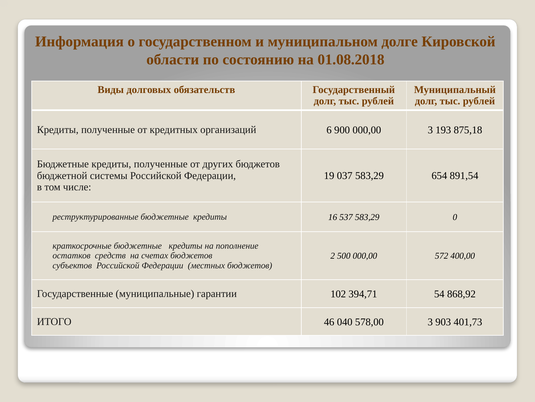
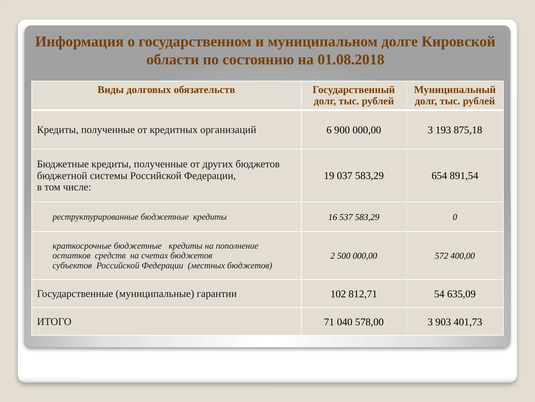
394,71: 394,71 -> 812,71 (363, 294)
868,92: 868,92 -> 635,09 (461, 294)
46: 46 -> 71 (329, 321)
